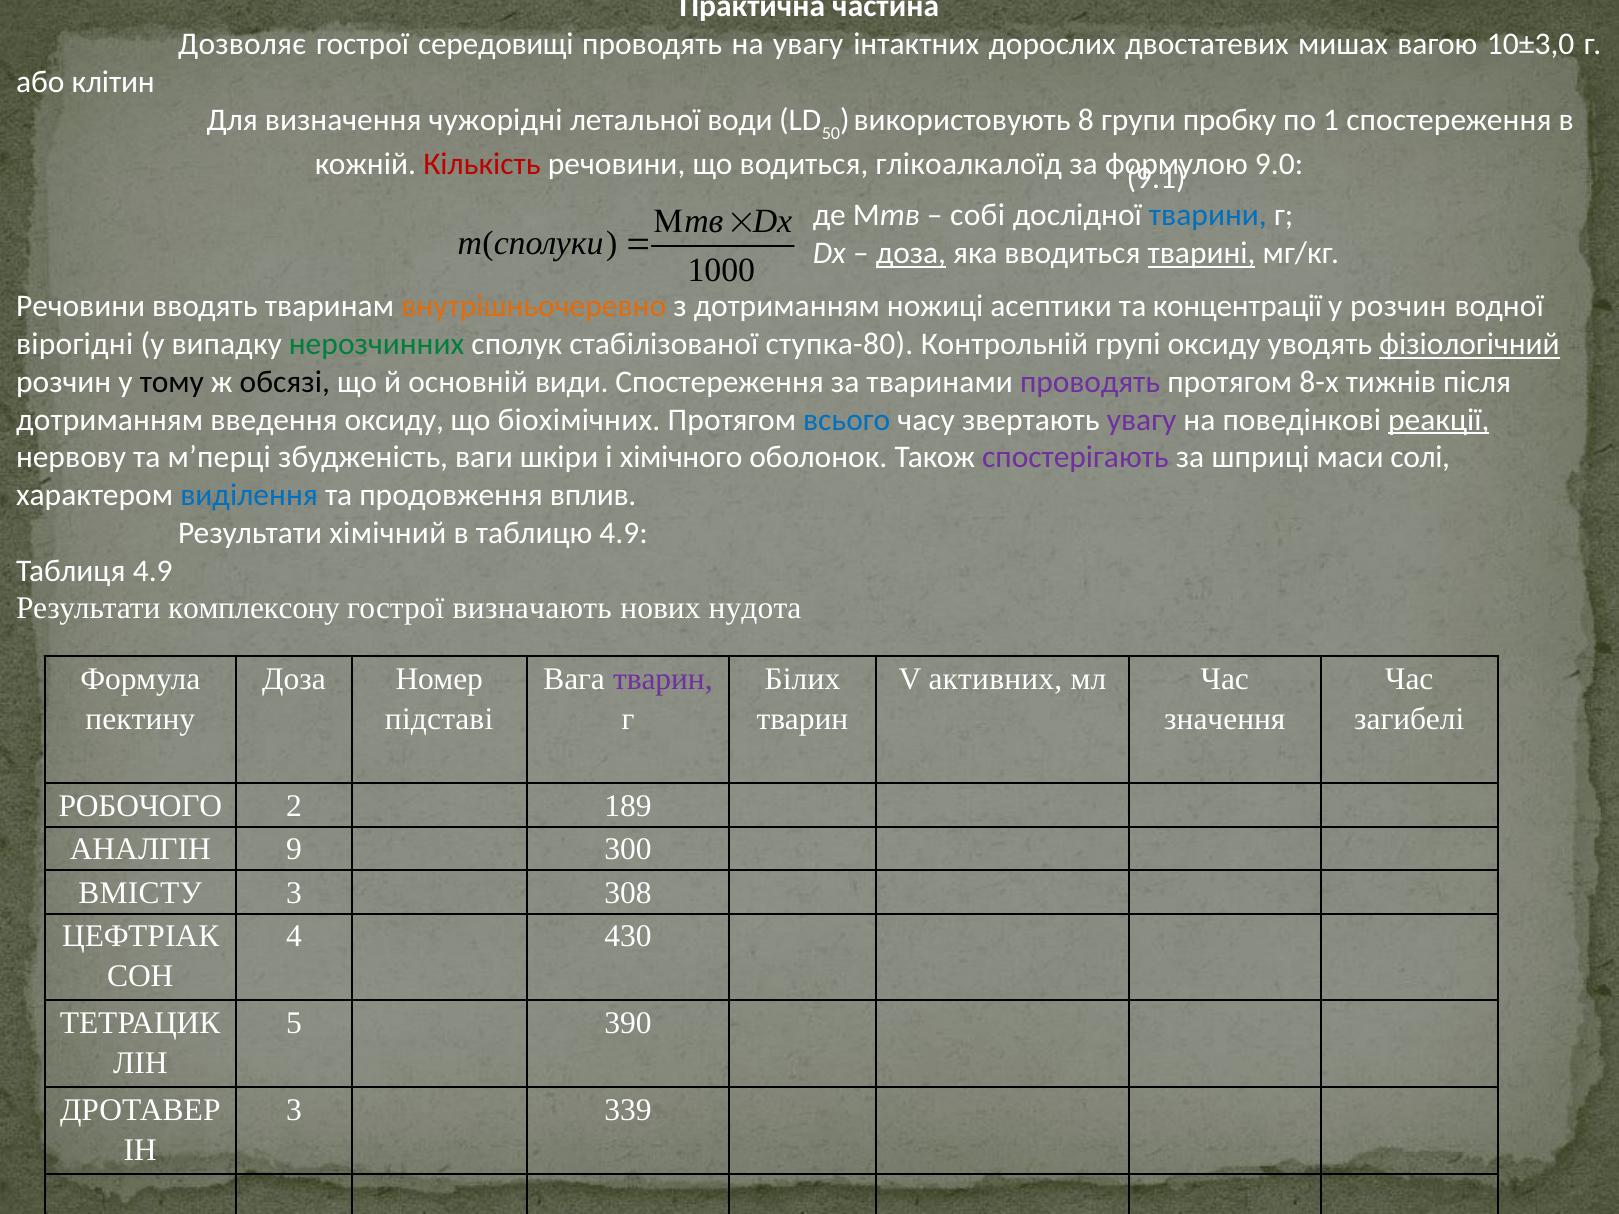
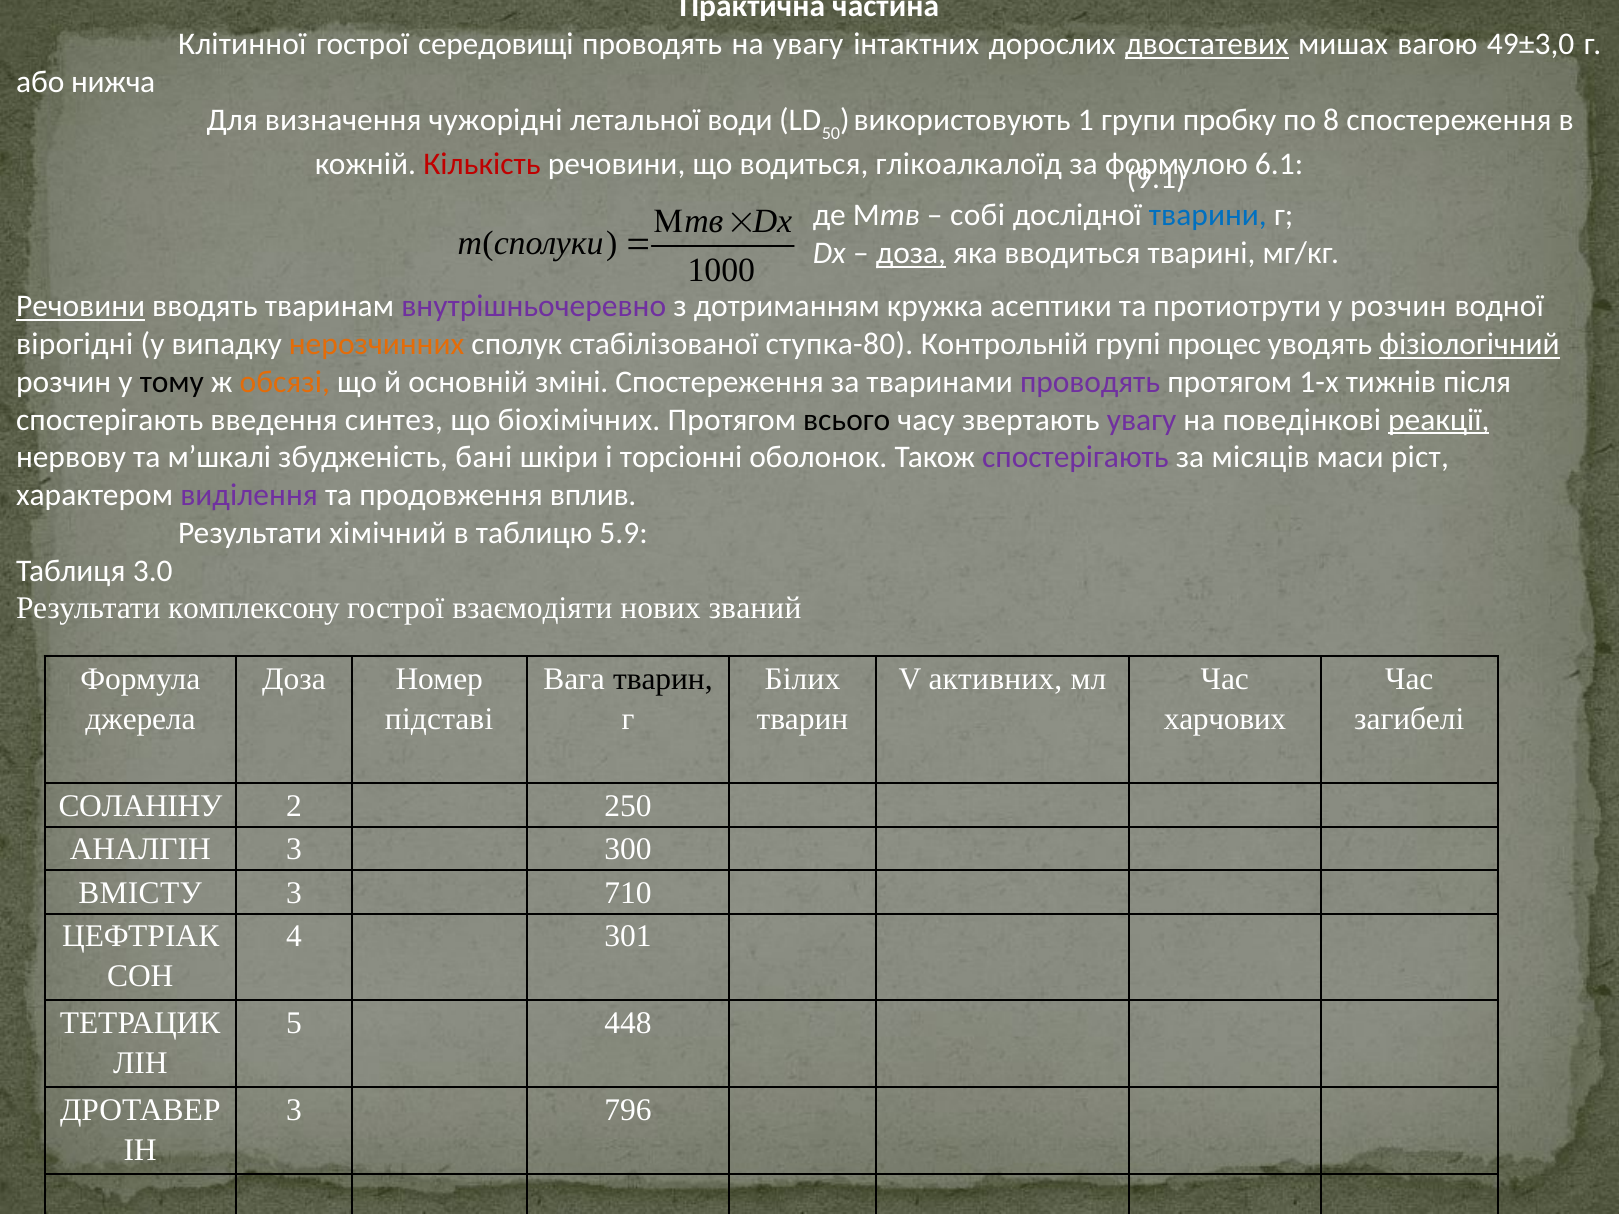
Дозволяє: Дозволяє -> Клітинної (242, 44)
двостатевих underline: none -> present (1207, 44)
10±3,0: 10±3,0 -> 49±3,0 (1531, 44)
клітин: клітин -> нижча (113, 82)
8: 8 -> 1 (1086, 120)
1: 1 -> 8 (1331, 120)
9.0: 9.0 -> 6.1 (1279, 164)
тварині underline: present -> none (1202, 253)
Речовини underline: none -> present (81, 306)
внутрішньочеревно colour: orange -> purple (534, 306)
ножиці: ножиці -> кружка (935, 306)
концентрації: концентрації -> протиотрути (1237, 306)
нерозчинних colour: green -> orange (377, 344)
групі оксиду: оксиду -> процес (1214, 344)
обсязі colour: black -> orange (285, 382)
види: види -> зміні (572, 382)
8-х: 8-х -> 1-х (1319, 382)
дотриманням: дотриманням -> спостерігають (110, 420)
введення оксиду: оксиду -> синтез (394, 420)
всього colour: blue -> black (847, 420)
м’перці: м’перці -> м’шкалі (219, 458)
ваги: ваги -> бані (484, 458)
хімічного: хімічного -> торсіонні (681, 458)
шприці: шприці -> місяців (1260, 458)
солі: солі -> ріст (1420, 458)
виділення colour: blue -> purple (249, 495)
таблицю 4.9: 4.9 -> 5.9 (624, 533)
Таблиця 4.9: 4.9 -> 3.0 (153, 571)
визначають: визначають -> взаємодіяти (532, 609)
нудота: нудота -> званий (755, 609)
тварин colour: purple -> black (663, 679)
пектину: пектину -> джерела (140, 719)
значення: значення -> харчових (1225, 719)
РОБОЧОГО: РОБОЧОГО -> СОЛАНІНУ (140, 806)
189: 189 -> 250 (628, 806)
АНАЛГІН 9: 9 -> 3 (294, 850)
308: 308 -> 710 (628, 893)
430: 430 -> 301 (628, 937)
390: 390 -> 448 (628, 1023)
339: 339 -> 796 (628, 1110)
